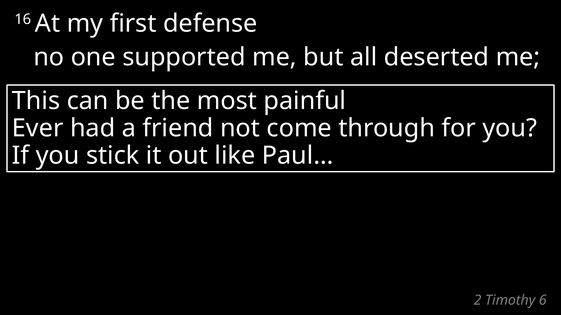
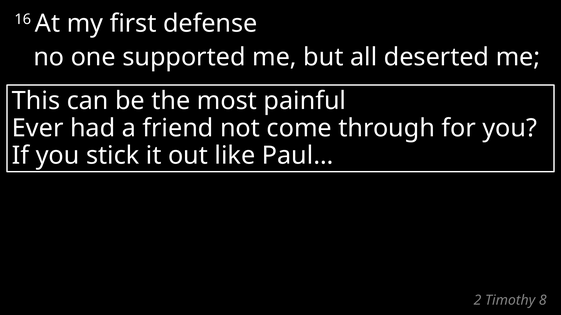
6: 6 -> 8 (543, 301)
